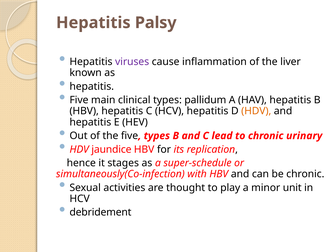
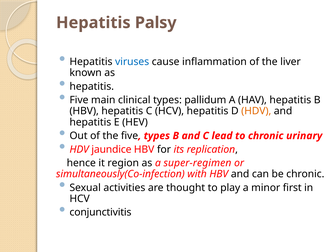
viruses colour: purple -> blue (132, 62)
stages: stages -> region (123, 163)
super-schedule: super-schedule -> super-regimen (197, 163)
unit: unit -> first (292, 188)
debridement: debridement -> conjunctivitis (100, 212)
